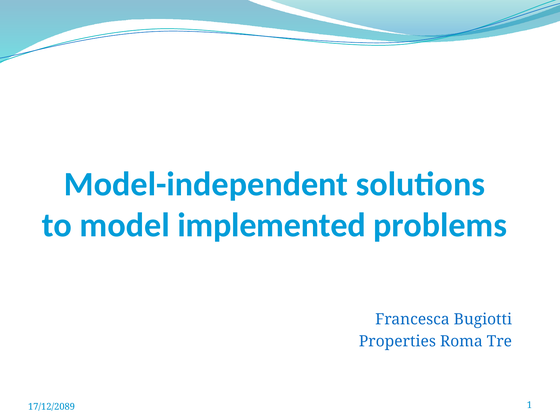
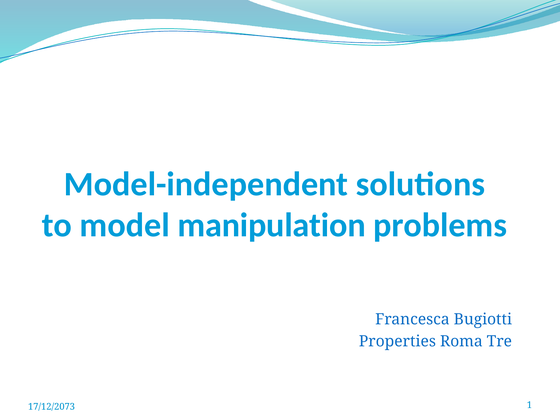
implemented: implemented -> manipulation (272, 225)
17/12/2089: 17/12/2089 -> 17/12/2073 (51, 407)
